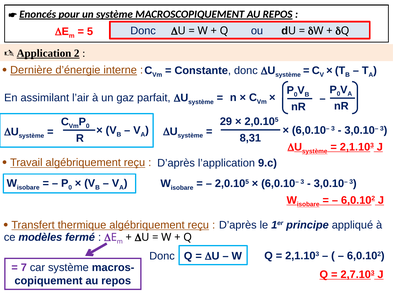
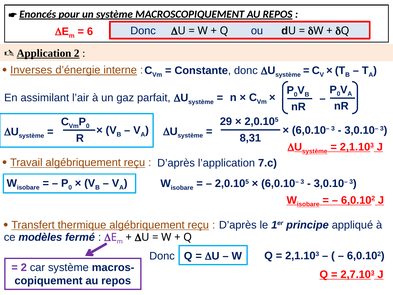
5: 5 -> 6 (90, 31)
Dernière: Dernière -> Inverses (31, 70)
9.c: 9.c -> 7.c (268, 163)
7: 7 -> 2 (24, 267)
